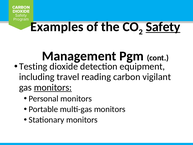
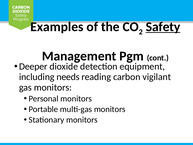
Testing: Testing -> Deeper (33, 66)
travel: travel -> needs (68, 77)
monitors underline: present -> none (53, 87)
